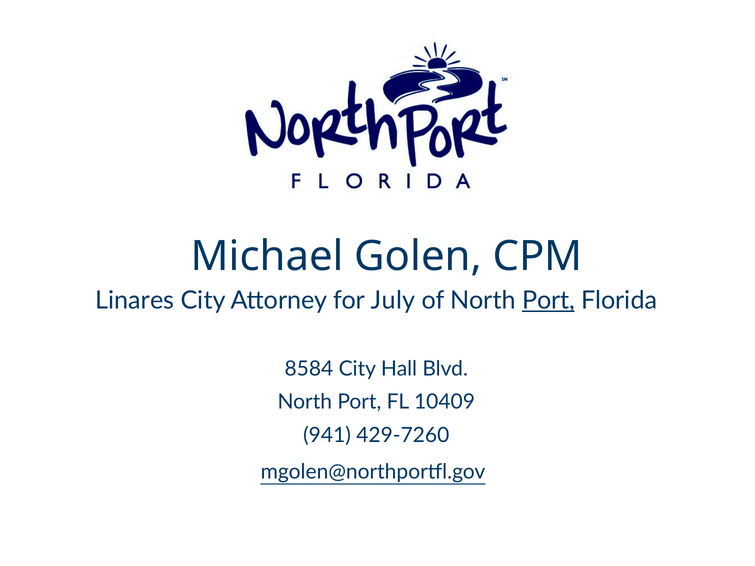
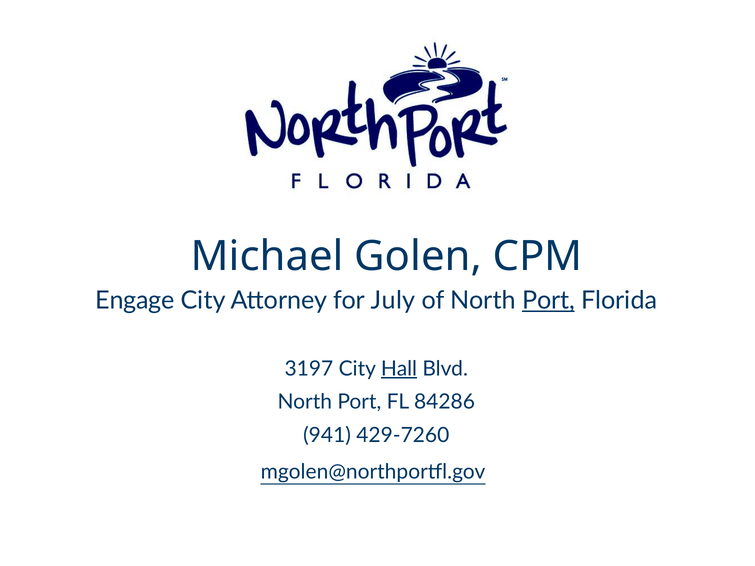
Linares: Linares -> Engage (135, 300)
8584: 8584 -> 3197 (309, 369)
Hall underline: none -> present (399, 369)
10409: 10409 -> 84286 (445, 402)
